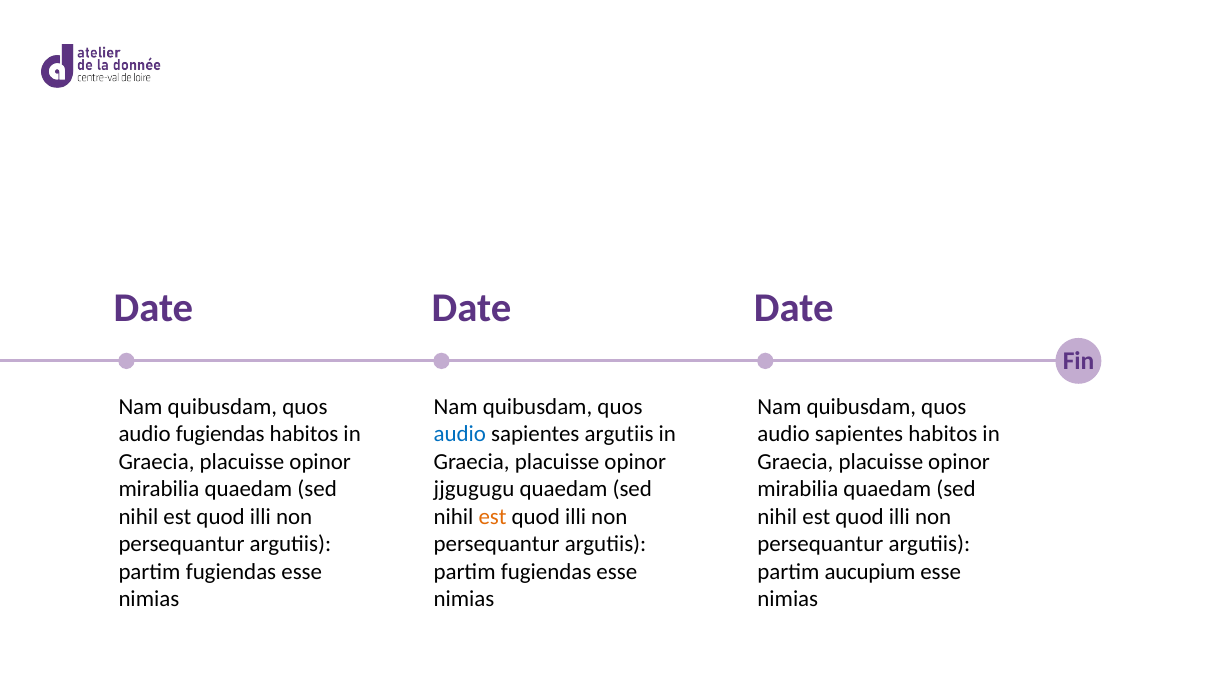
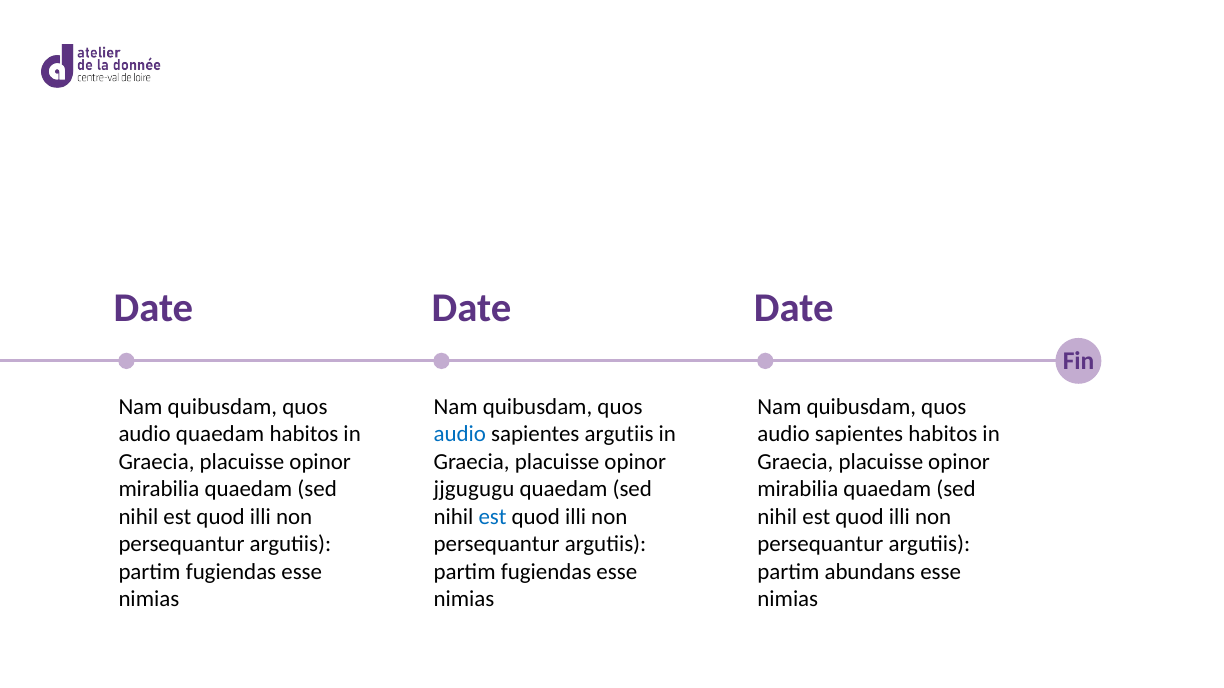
audio fugiendas: fugiendas -> quaedam (220, 434)
est colour: orange -> blue (493, 517)
aucupium: aucupium -> abundans (870, 572)
